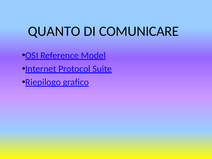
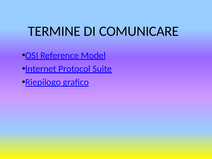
QUANTO: QUANTO -> TERMINE (54, 31)
